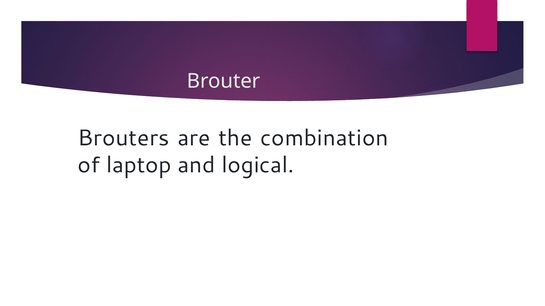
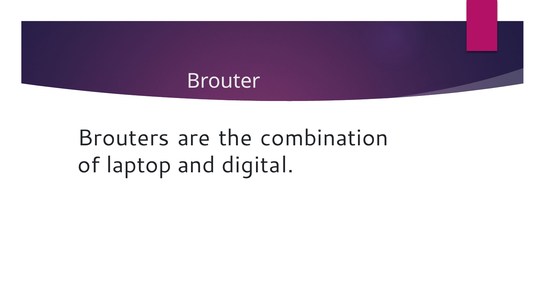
logical: logical -> digital (258, 165)
